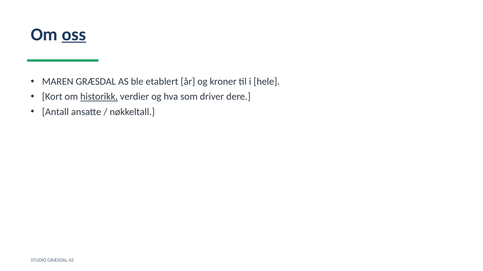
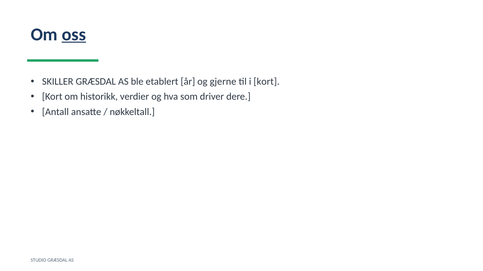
MAREN: MAREN -> SKILLER (58, 82)
kroner: kroner -> gjerne (223, 82)
i hele: hele -> kort (267, 82)
historikk underline: present -> none (99, 97)
